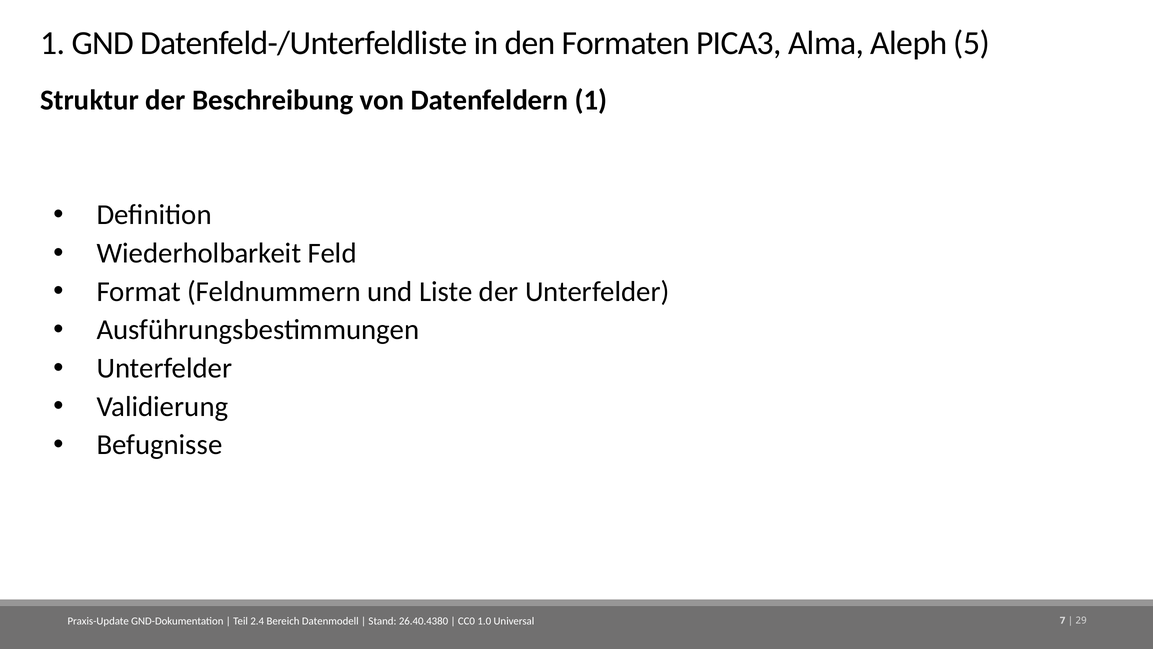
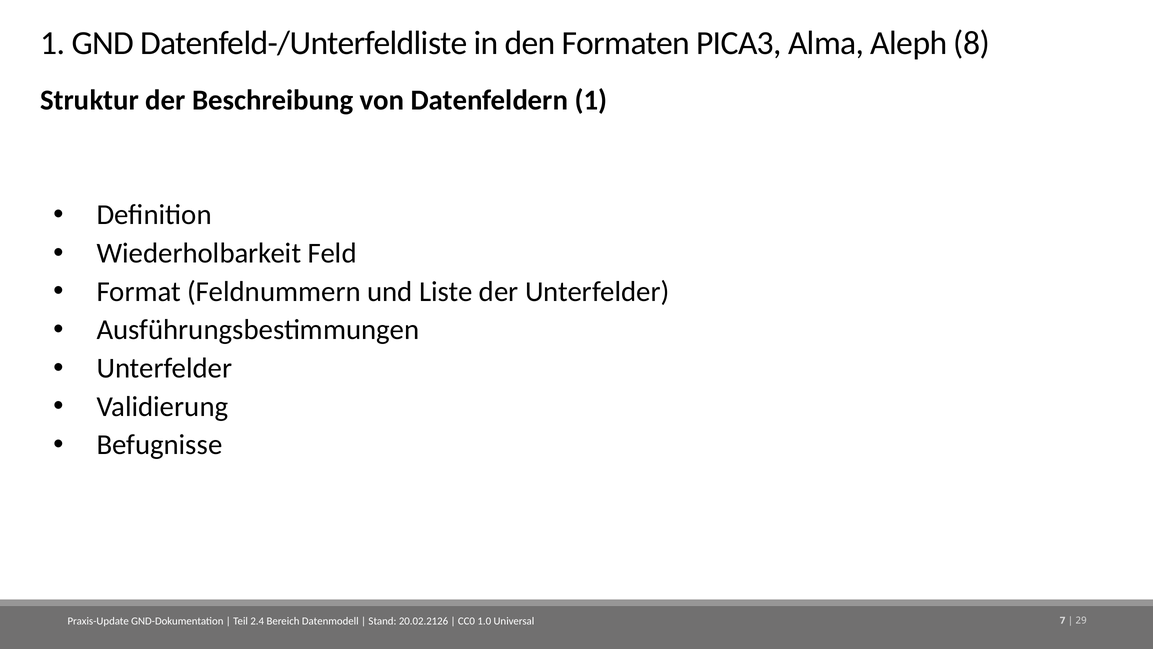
5: 5 -> 8 (972, 43)
26.40.4380: 26.40.4380 -> 20.02.2126 (424, 621)
